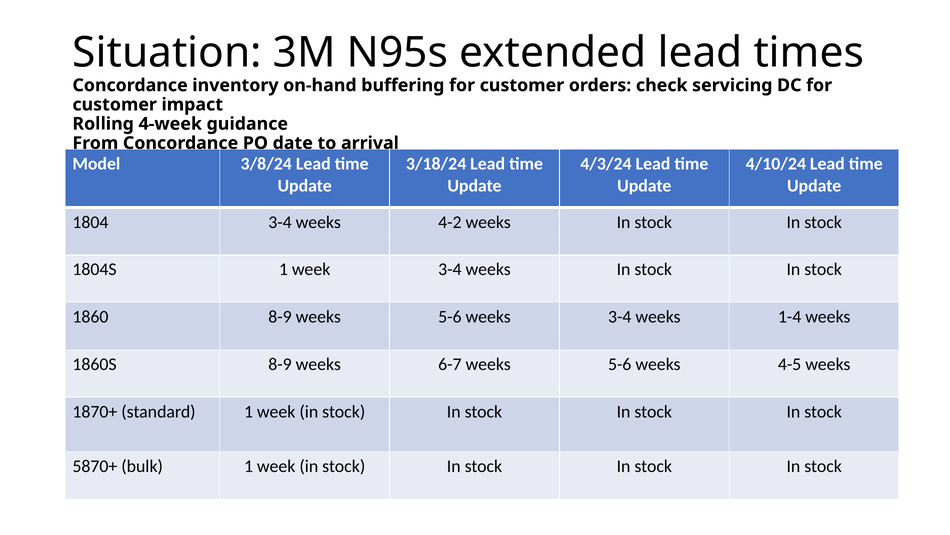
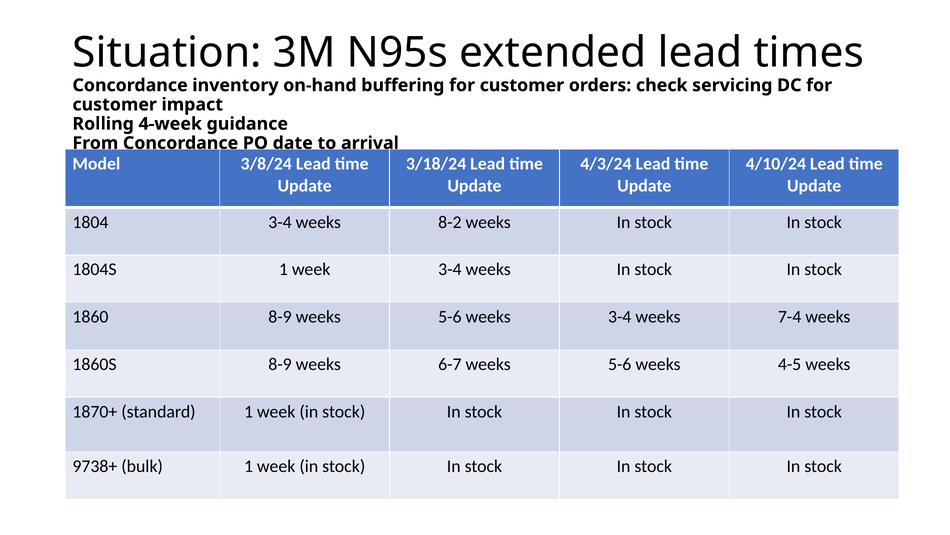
4-2: 4-2 -> 8-2 (450, 222)
1-4: 1-4 -> 7-4 (790, 317)
5870+: 5870+ -> 9738+ (95, 466)
